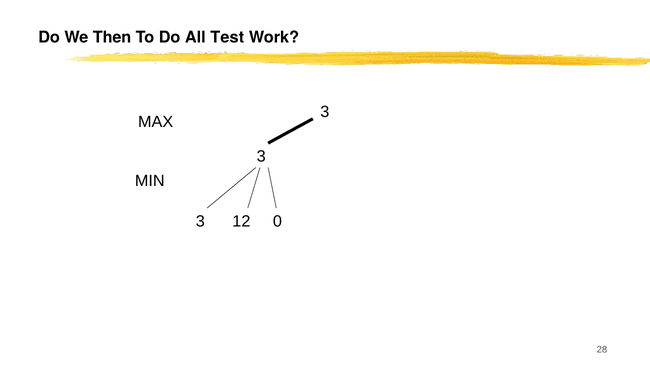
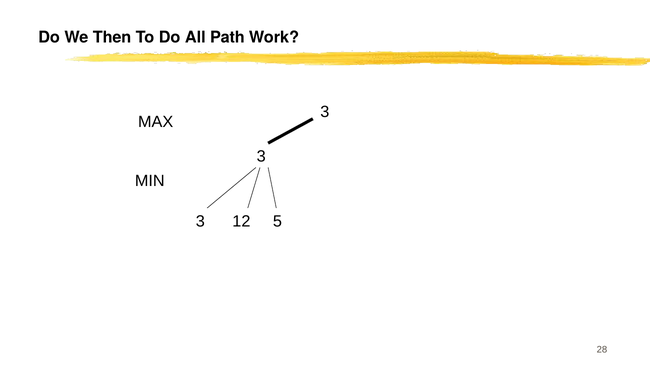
Test: Test -> Path (227, 38)
0: 0 -> 5 (277, 222)
